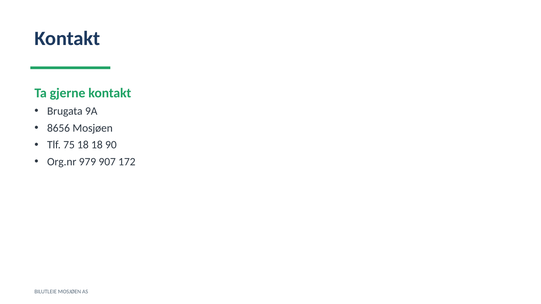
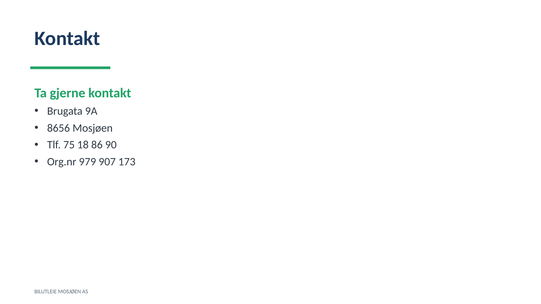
18 18: 18 -> 86 (97, 145)
172: 172 -> 173 (127, 162)
